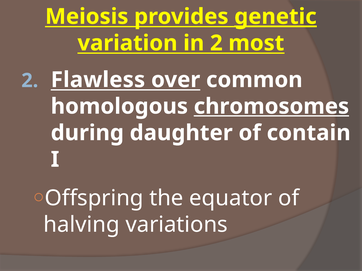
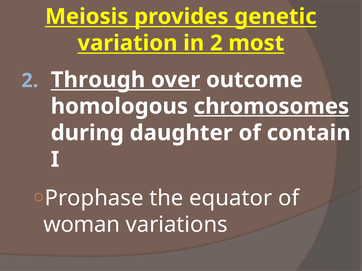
genetic underline: present -> none (275, 17)
Flawless: Flawless -> Through (98, 80)
common: common -> outcome (254, 80)
Offspring: Offspring -> Prophase (94, 198)
halving: halving -> woman (82, 225)
